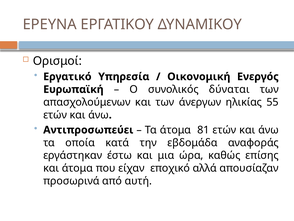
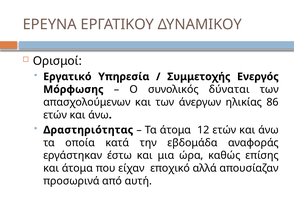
Οικονομική: Οικονομική -> Συμμετοχής (199, 76)
Ευρωπαϊκή: Ευρωπαϊκή -> Μόρφωσης (73, 89)
55: 55 -> 86 (273, 102)
Αντιπροσωπεύει: Αντιπροσωπεύει -> Δραστηριότητας (88, 130)
81: 81 -> 12 (203, 130)
